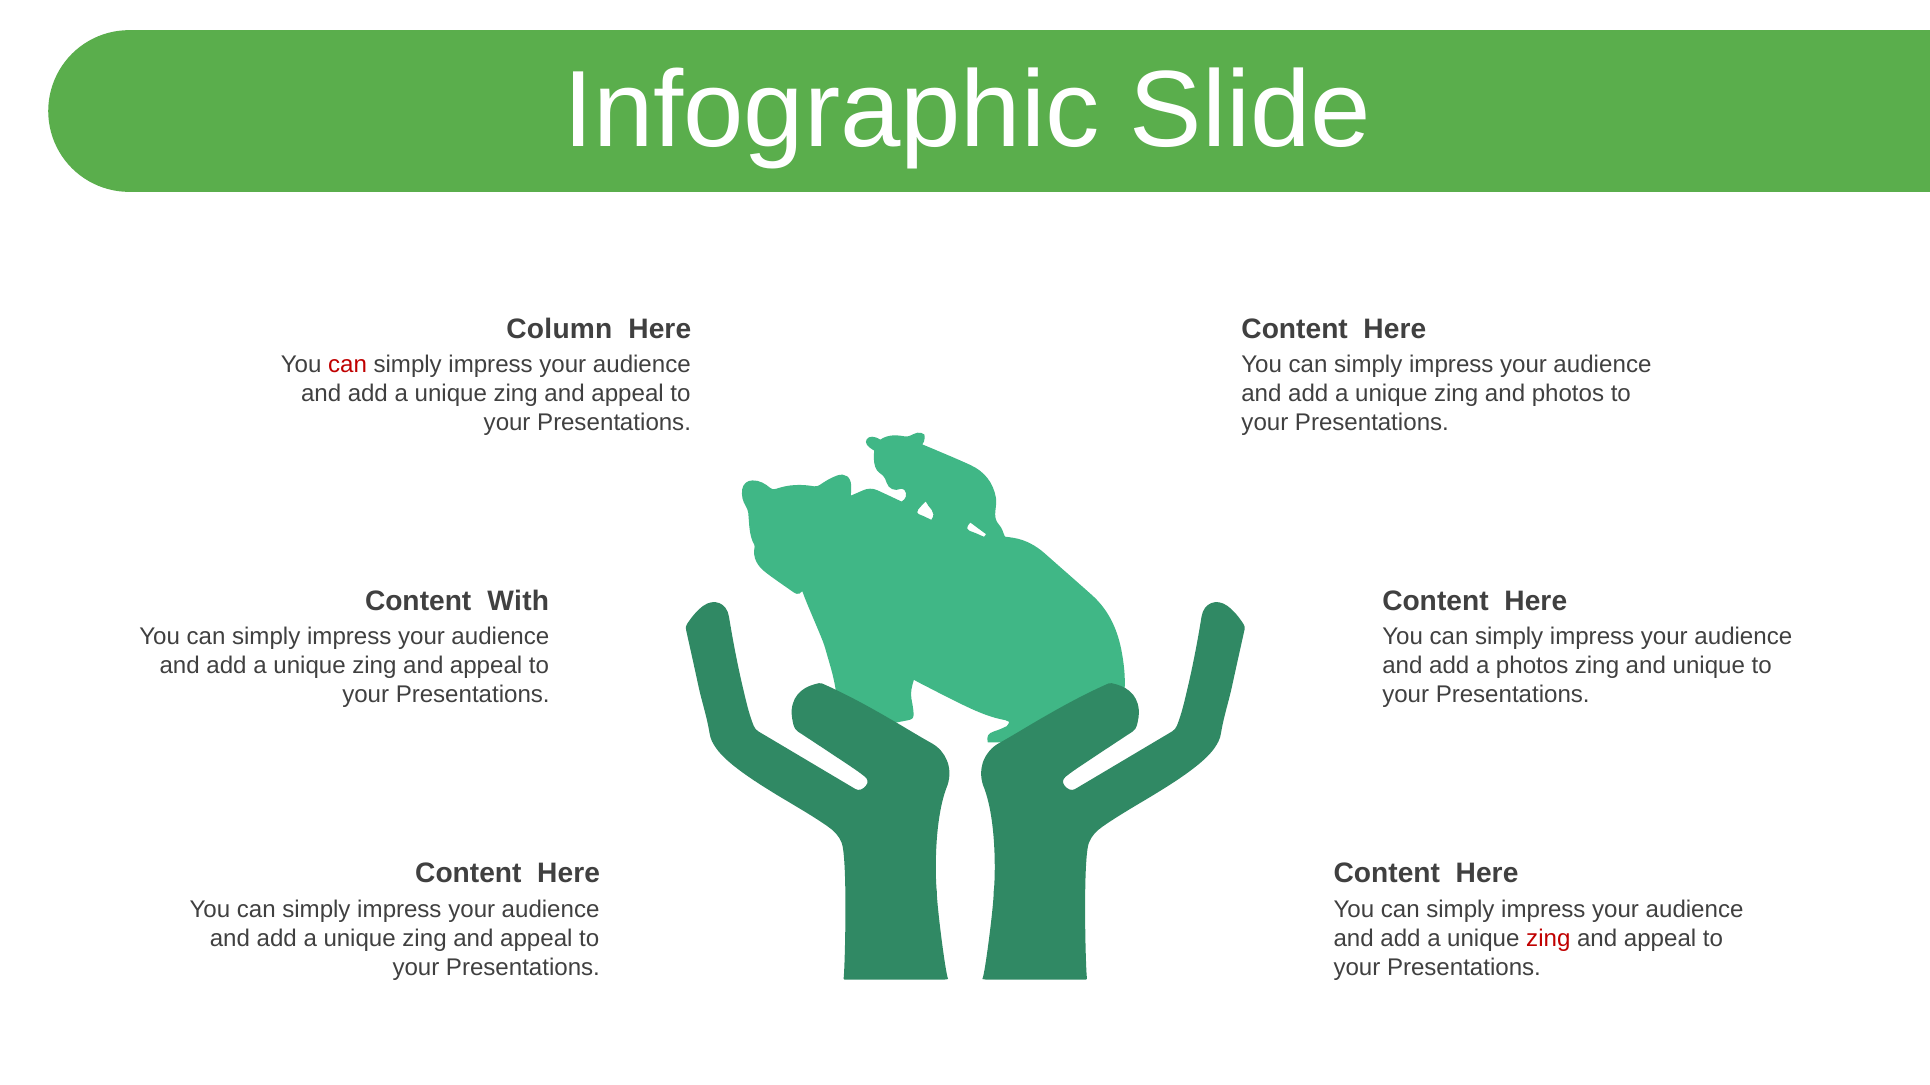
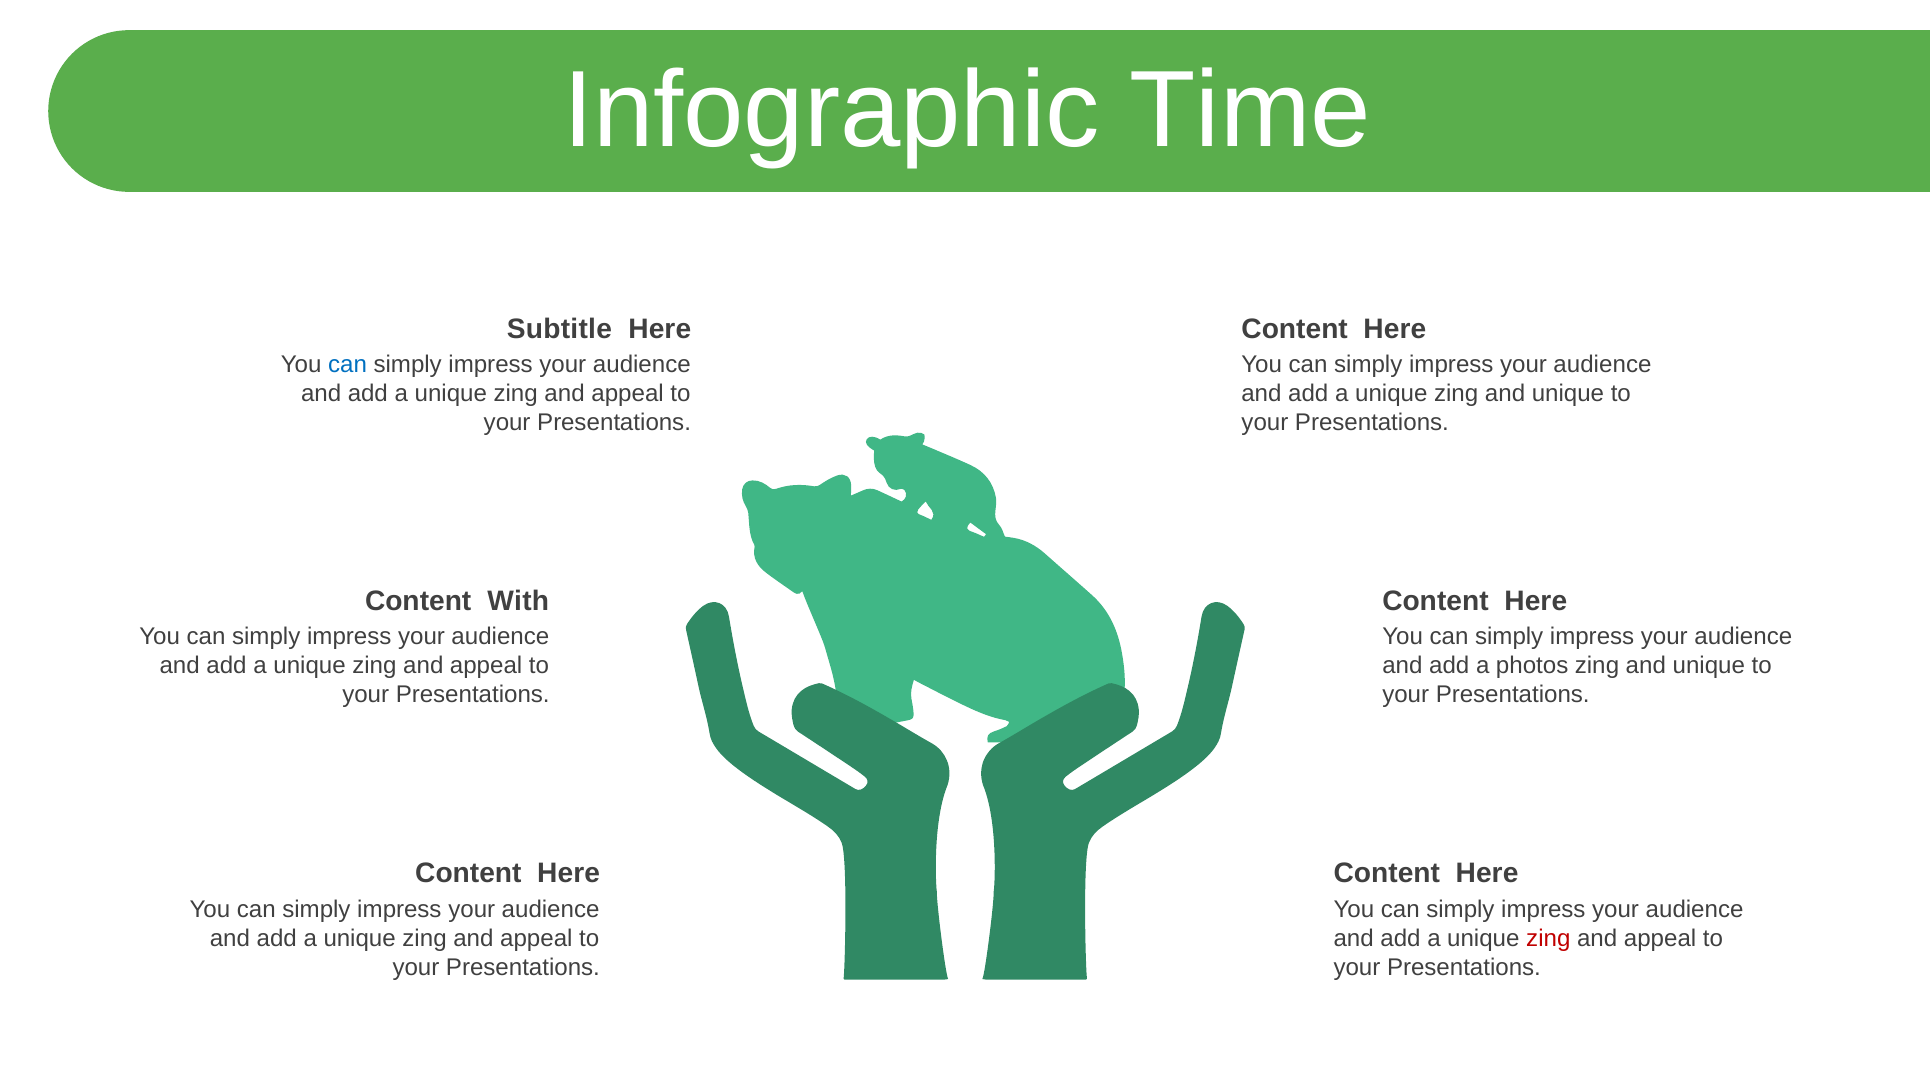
Slide: Slide -> Time (1250, 110)
Column: Column -> Subtitle (559, 329)
can colour: red -> blue (347, 365)
unique zing and photos: photos -> unique (1568, 394)
